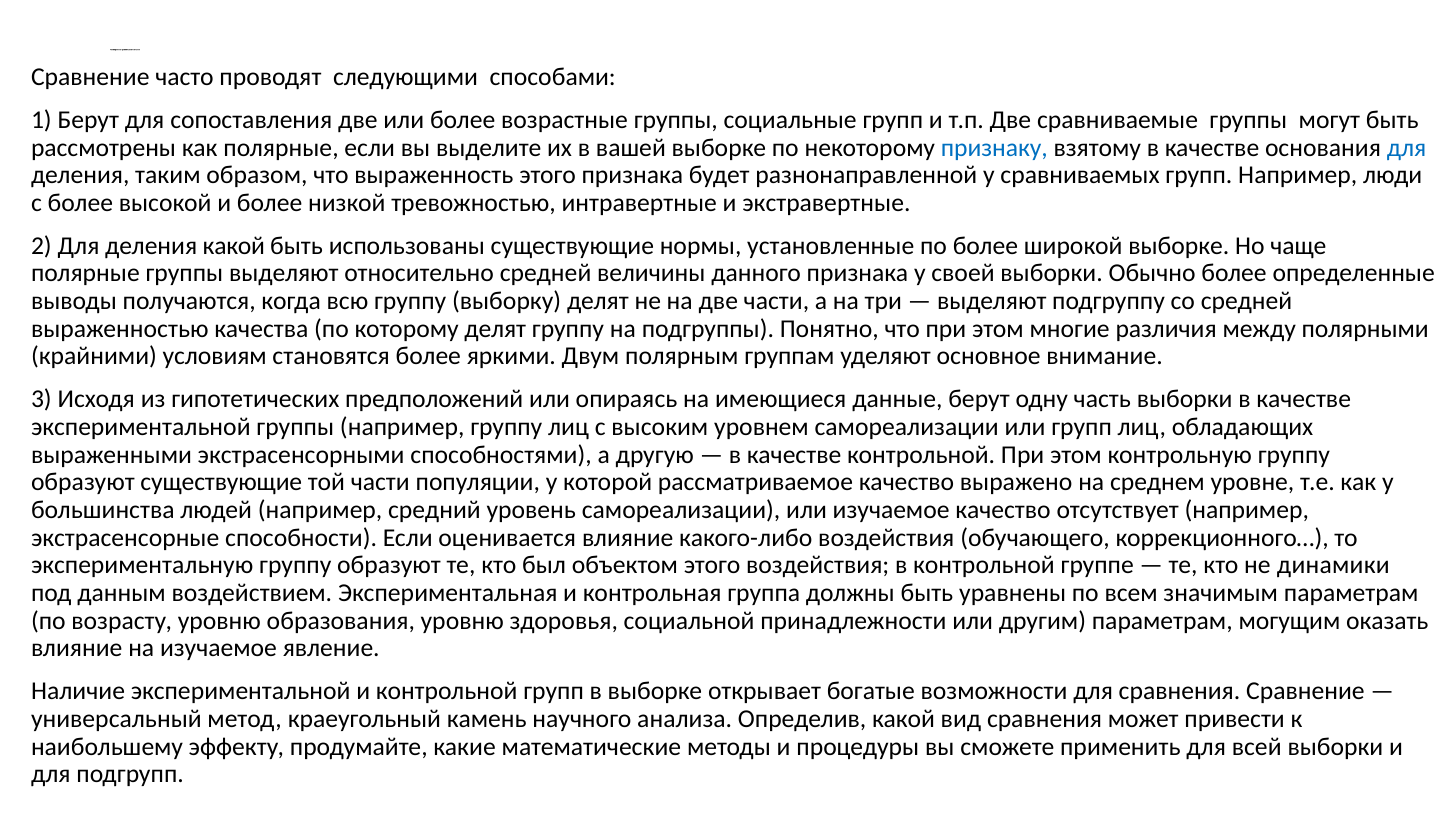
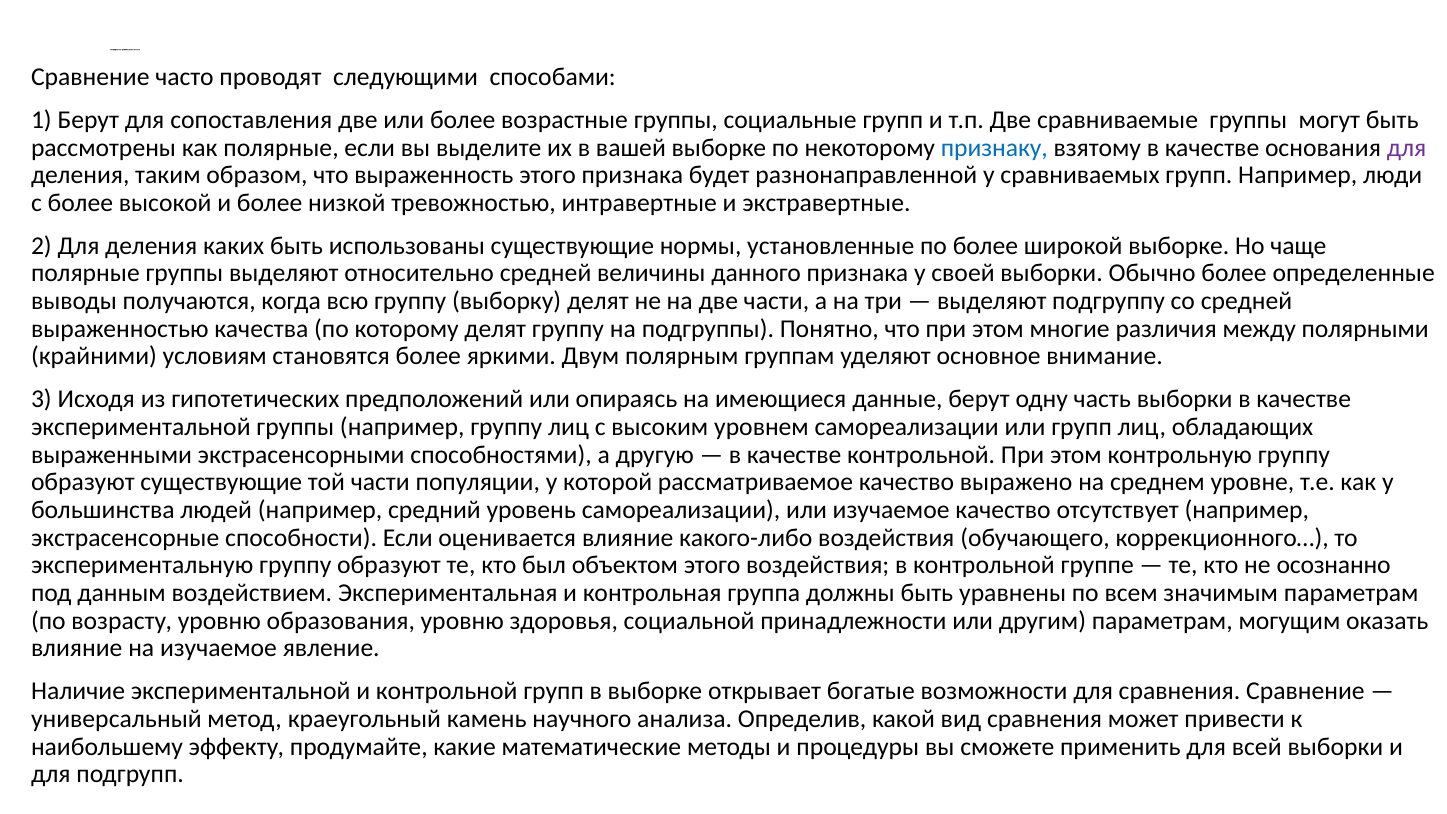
для colour: blue -> purple (1407, 148)
деления какой: какой -> каких (234, 246)
динамики: динамики -> осознанно (1334, 565)
